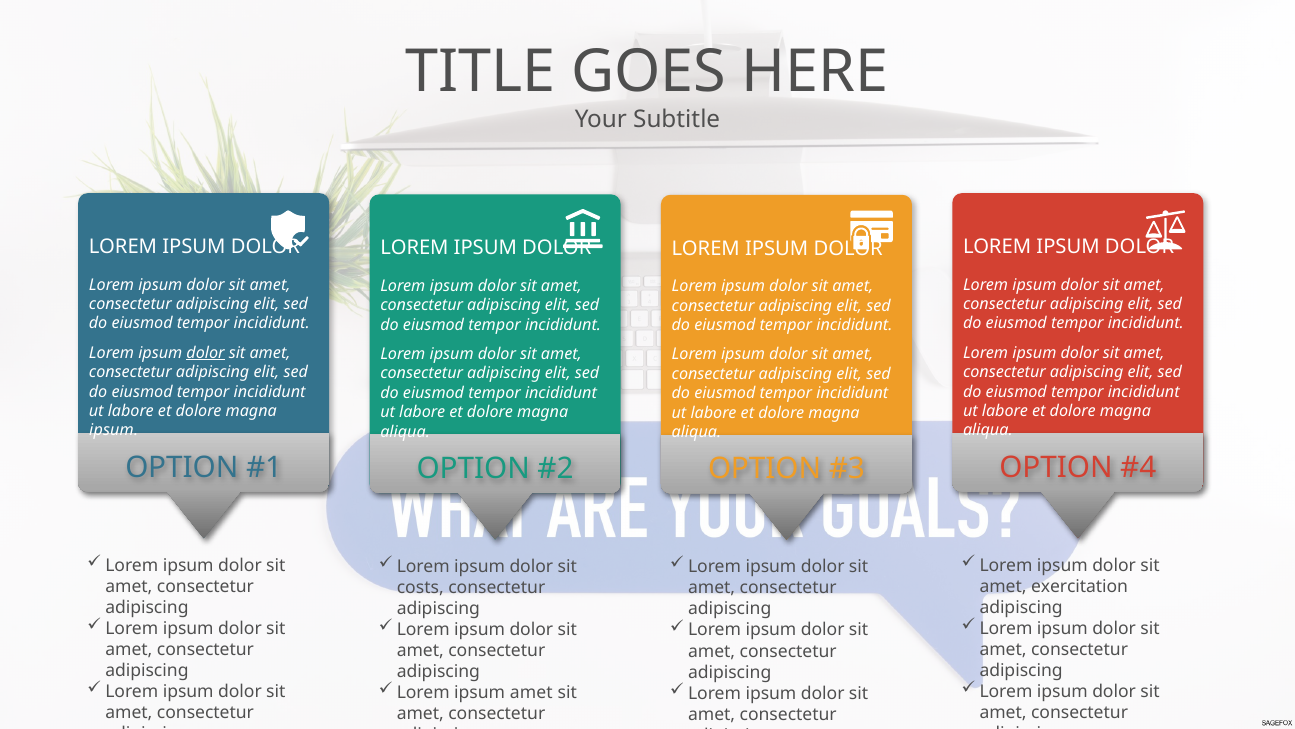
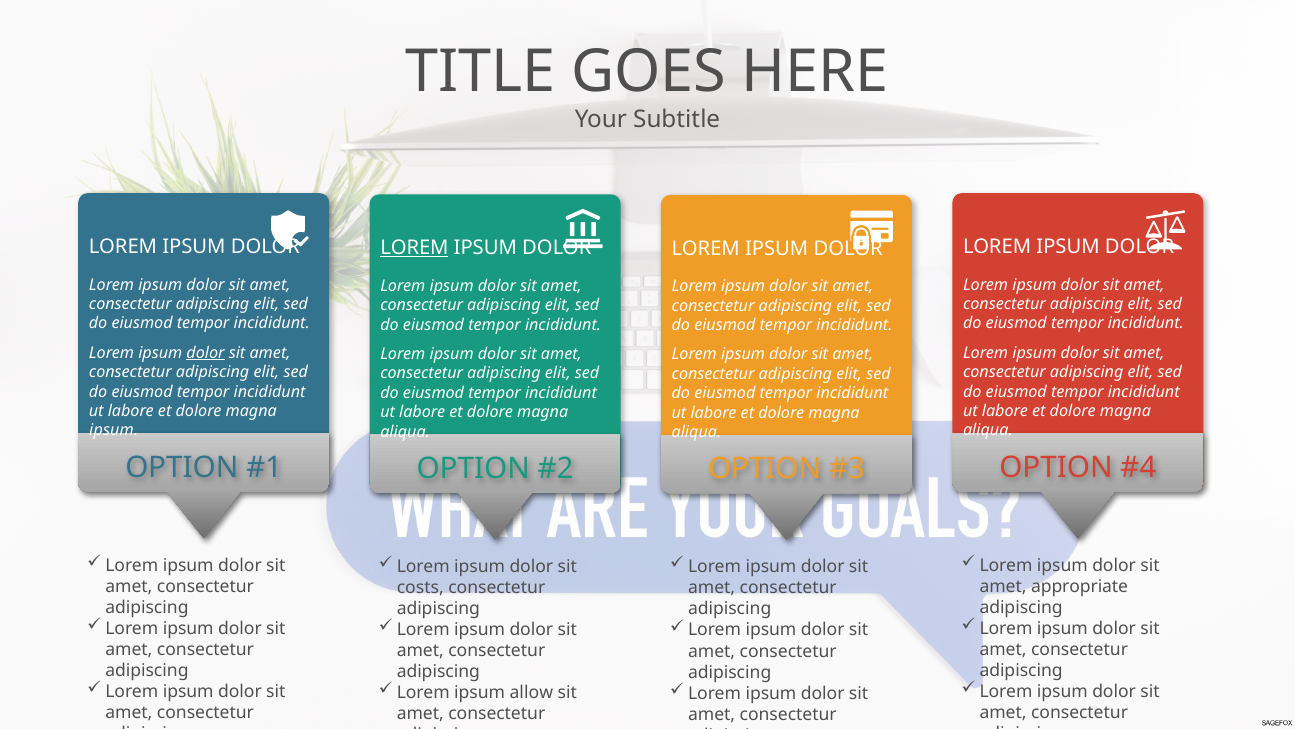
LOREM underline: none -> present (414, 248)
exercitation: exercitation -> appropriate (1080, 586)
ipsum amet: amet -> allow (531, 692)
